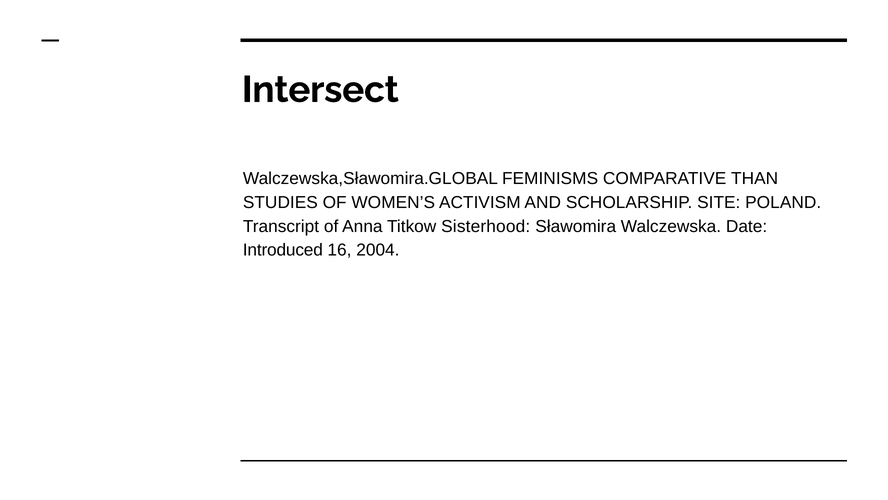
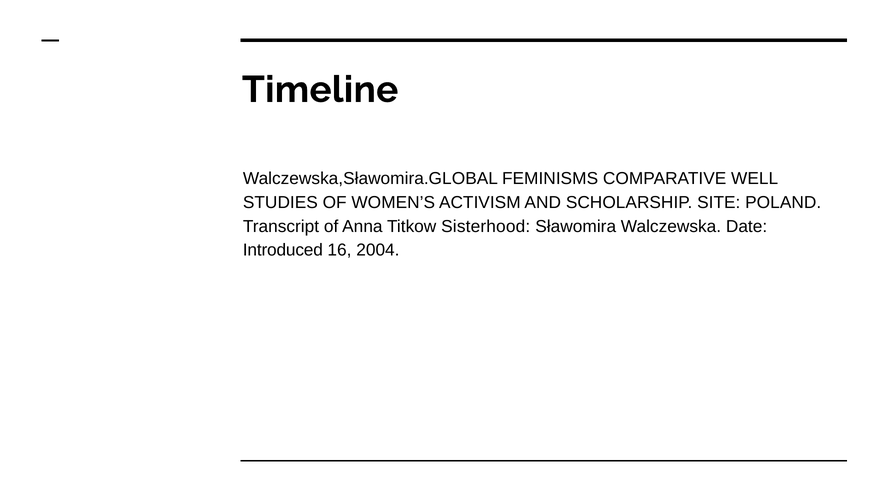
Intersect: Intersect -> Timeline (320, 90)
THAN: THAN -> WELL (755, 179)
